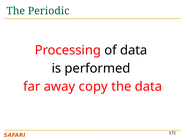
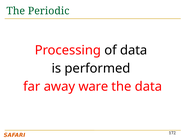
copy: copy -> ware (93, 87)
